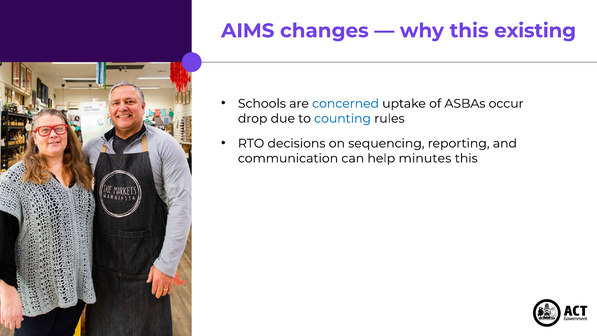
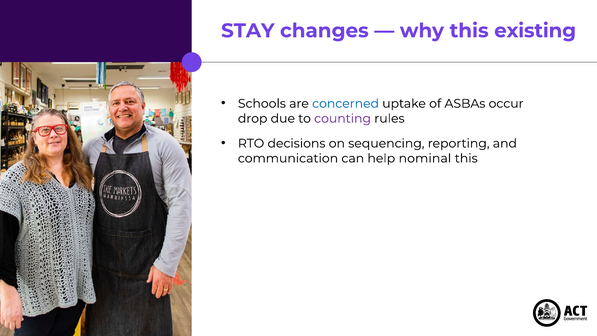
AIMS: AIMS -> STAY (248, 31)
counting colour: blue -> purple (343, 118)
minutes: minutes -> nominal (425, 158)
